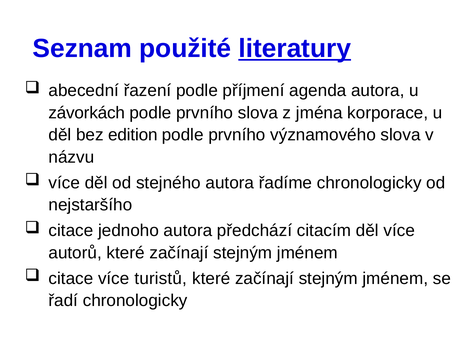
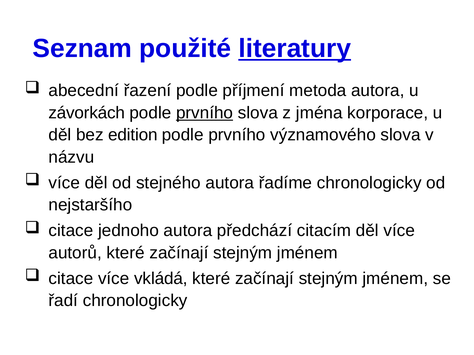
agenda: agenda -> metoda (318, 91)
prvního underline: none -> present (205, 113)
turistů: turistů -> vkládá (161, 279)
